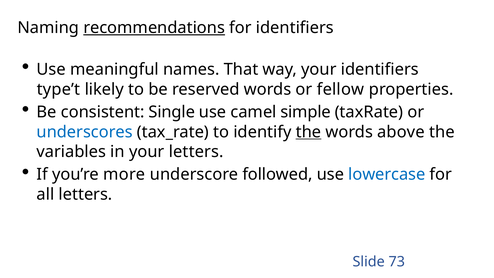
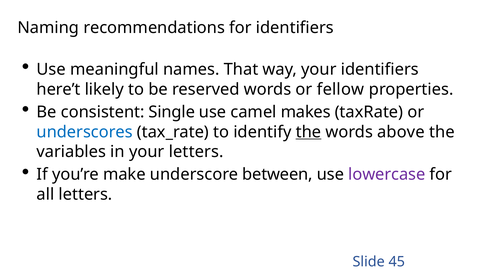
recommendations underline: present -> none (154, 28)
type’t: type’t -> here’t (59, 89)
simple: simple -> makes (306, 112)
more: more -> make (124, 174)
followed: followed -> between (277, 174)
lowercase colour: blue -> purple (387, 174)
73: 73 -> 45 (397, 262)
